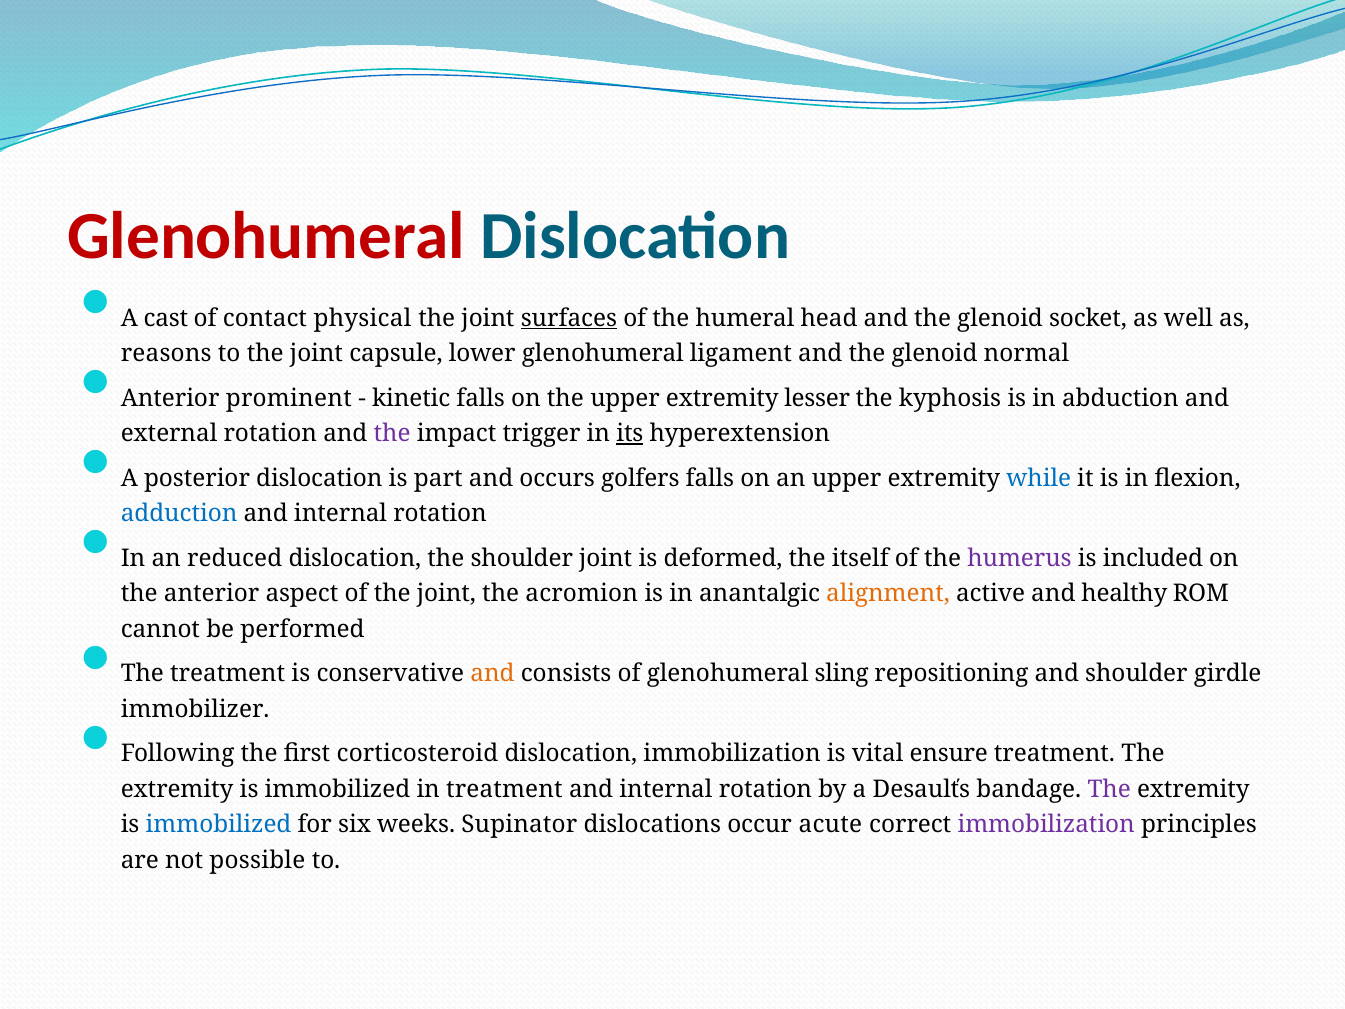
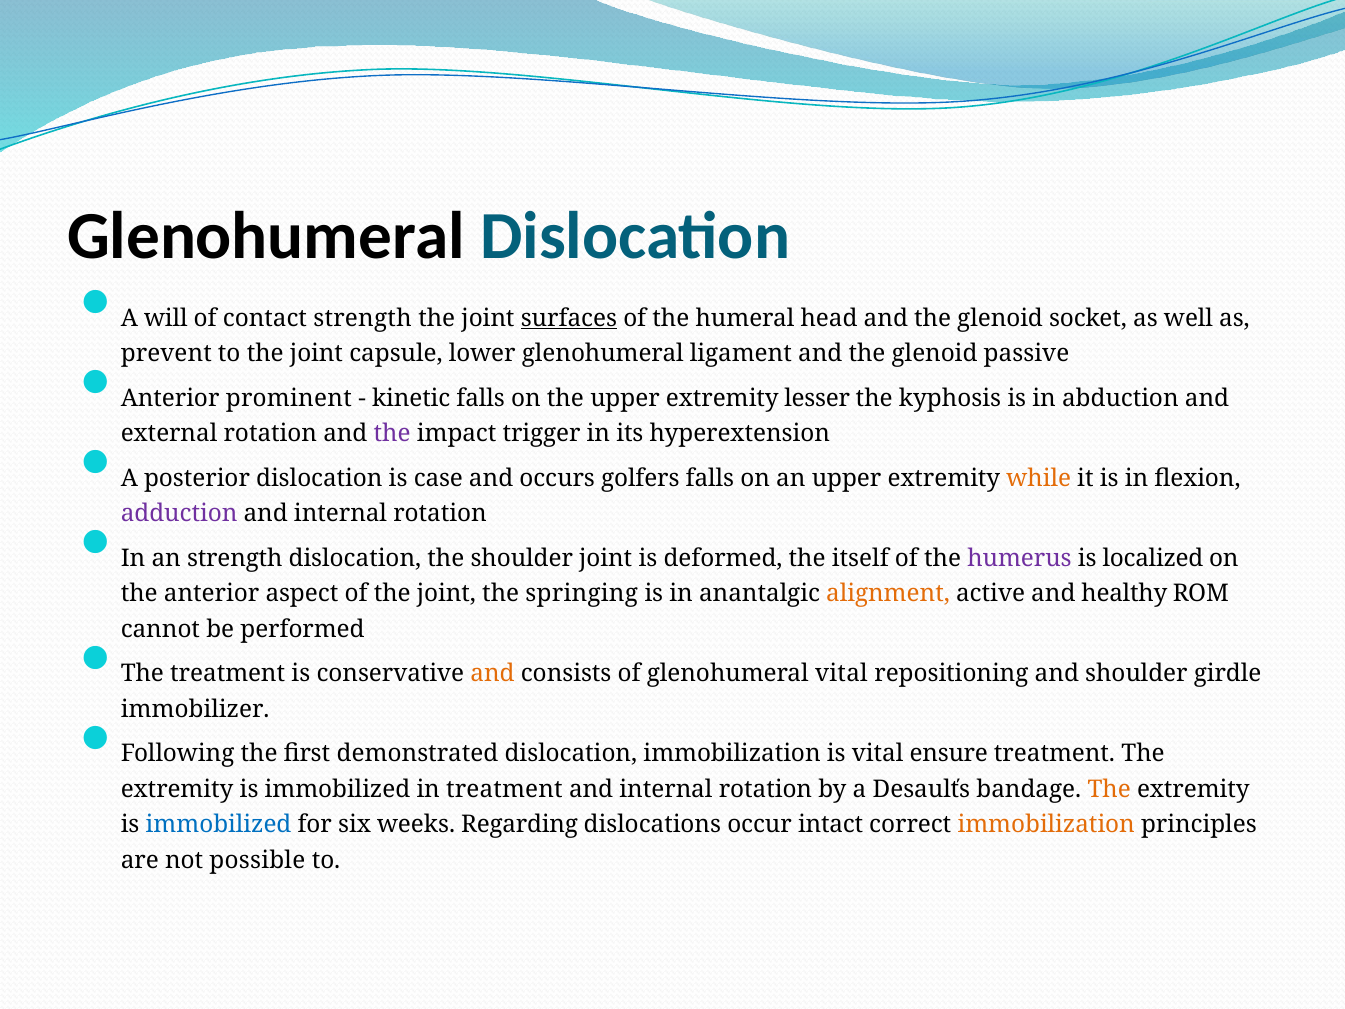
Glenohumeral colour: red -> black (266, 236)
cast: cast -> will (166, 318)
contact physical: physical -> strength (363, 318)
reasons: reasons -> prevent (166, 354)
normal: normal -> passive (1026, 354)
its underline: present -> none (630, 434)
part: part -> case (438, 478)
while colour: blue -> orange (1039, 478)
adduction colour: blue -> purple (179, 514)
an reduced: reduced -> strength (235, 558)
included: included -> localized (1153, 558)
acromion: acromion -> springing (582, 594)
glenohumeral sling: sling -> vital (841, 673)
corticosteroid: corticosteroid -> demonstrated (418, 753)
The colour: purple -> orange (1109, 789)
Supinator: Supinator -> Regarding (520, 825)
acute: acute -> intact (831, 825)
immobilization colour: purple -> orange (1046, 825)
